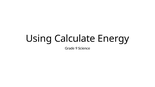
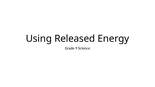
Calculate: Calculate -> Released (75, 39)
